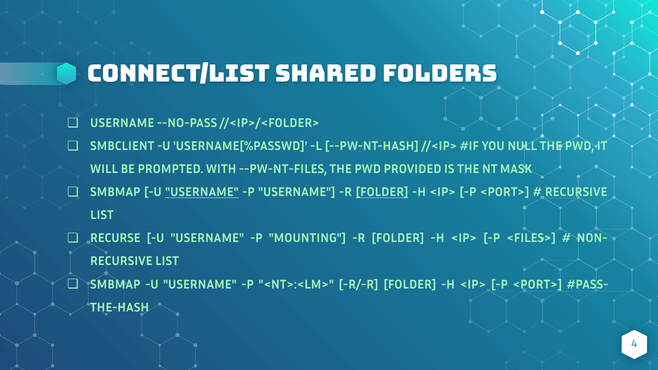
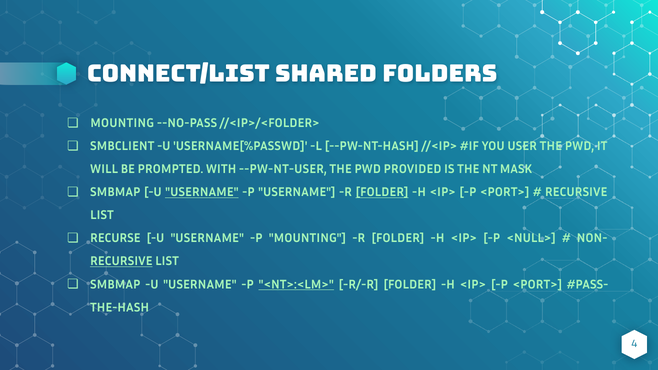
USERNAME: USERNAME -> MOUNTING (122, 123)
NULL: NULL -> USER (522, 146)
--PW-NT-FILES: --PW-NT-FILES -> --PW-NT-USER (283, 169)
<FILES>: <FILES> -> <NULL> (531, 238)
RECURSIVE underline: none -> present (121, 261)
<NT>:<LM> underline: none -> present (296, 284)
